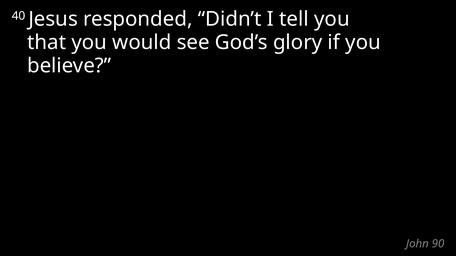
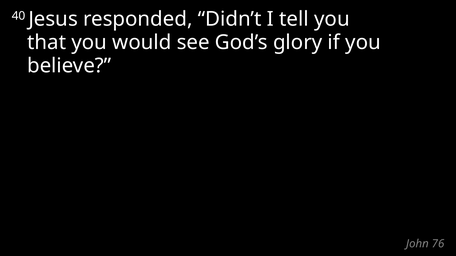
90: 90 -> 76 (438, 244)
